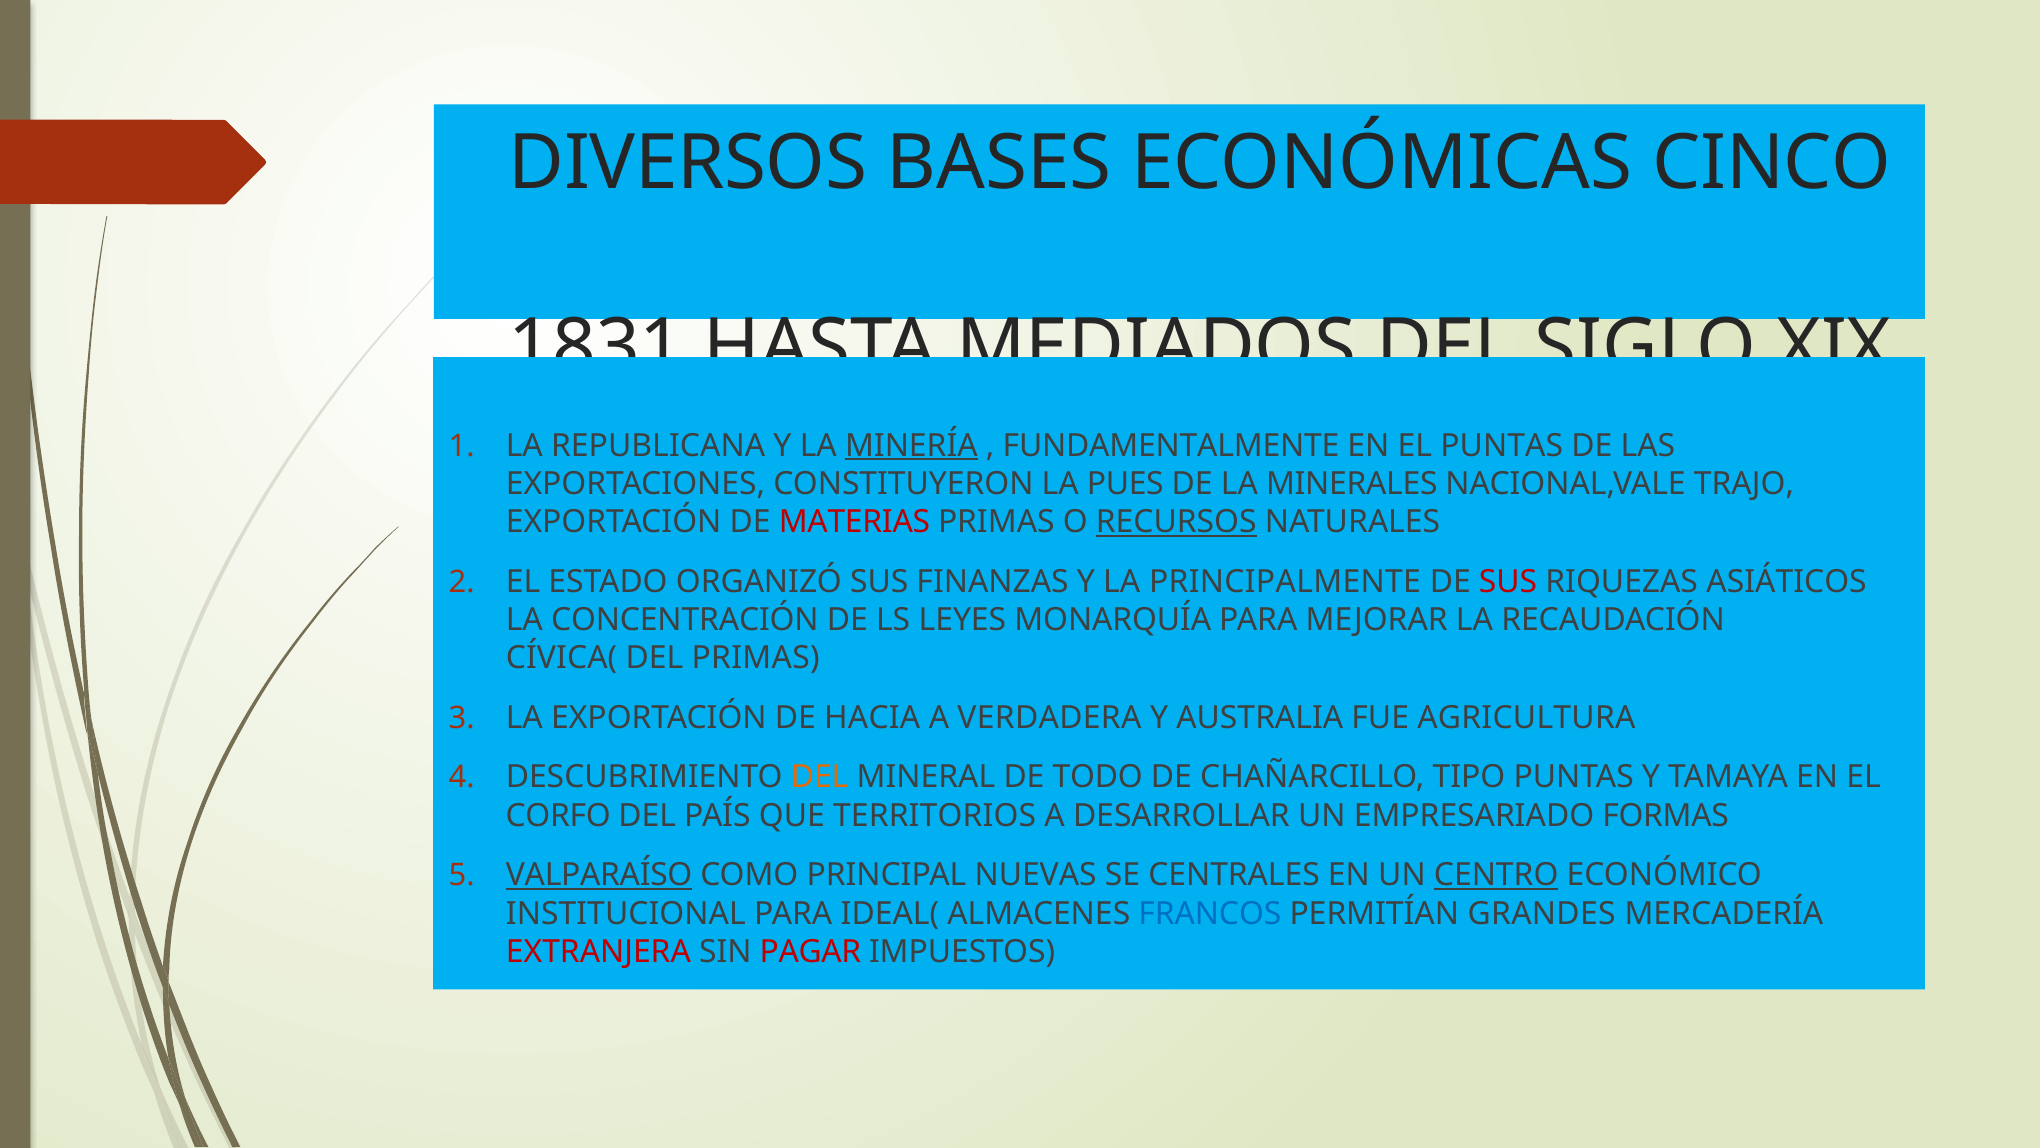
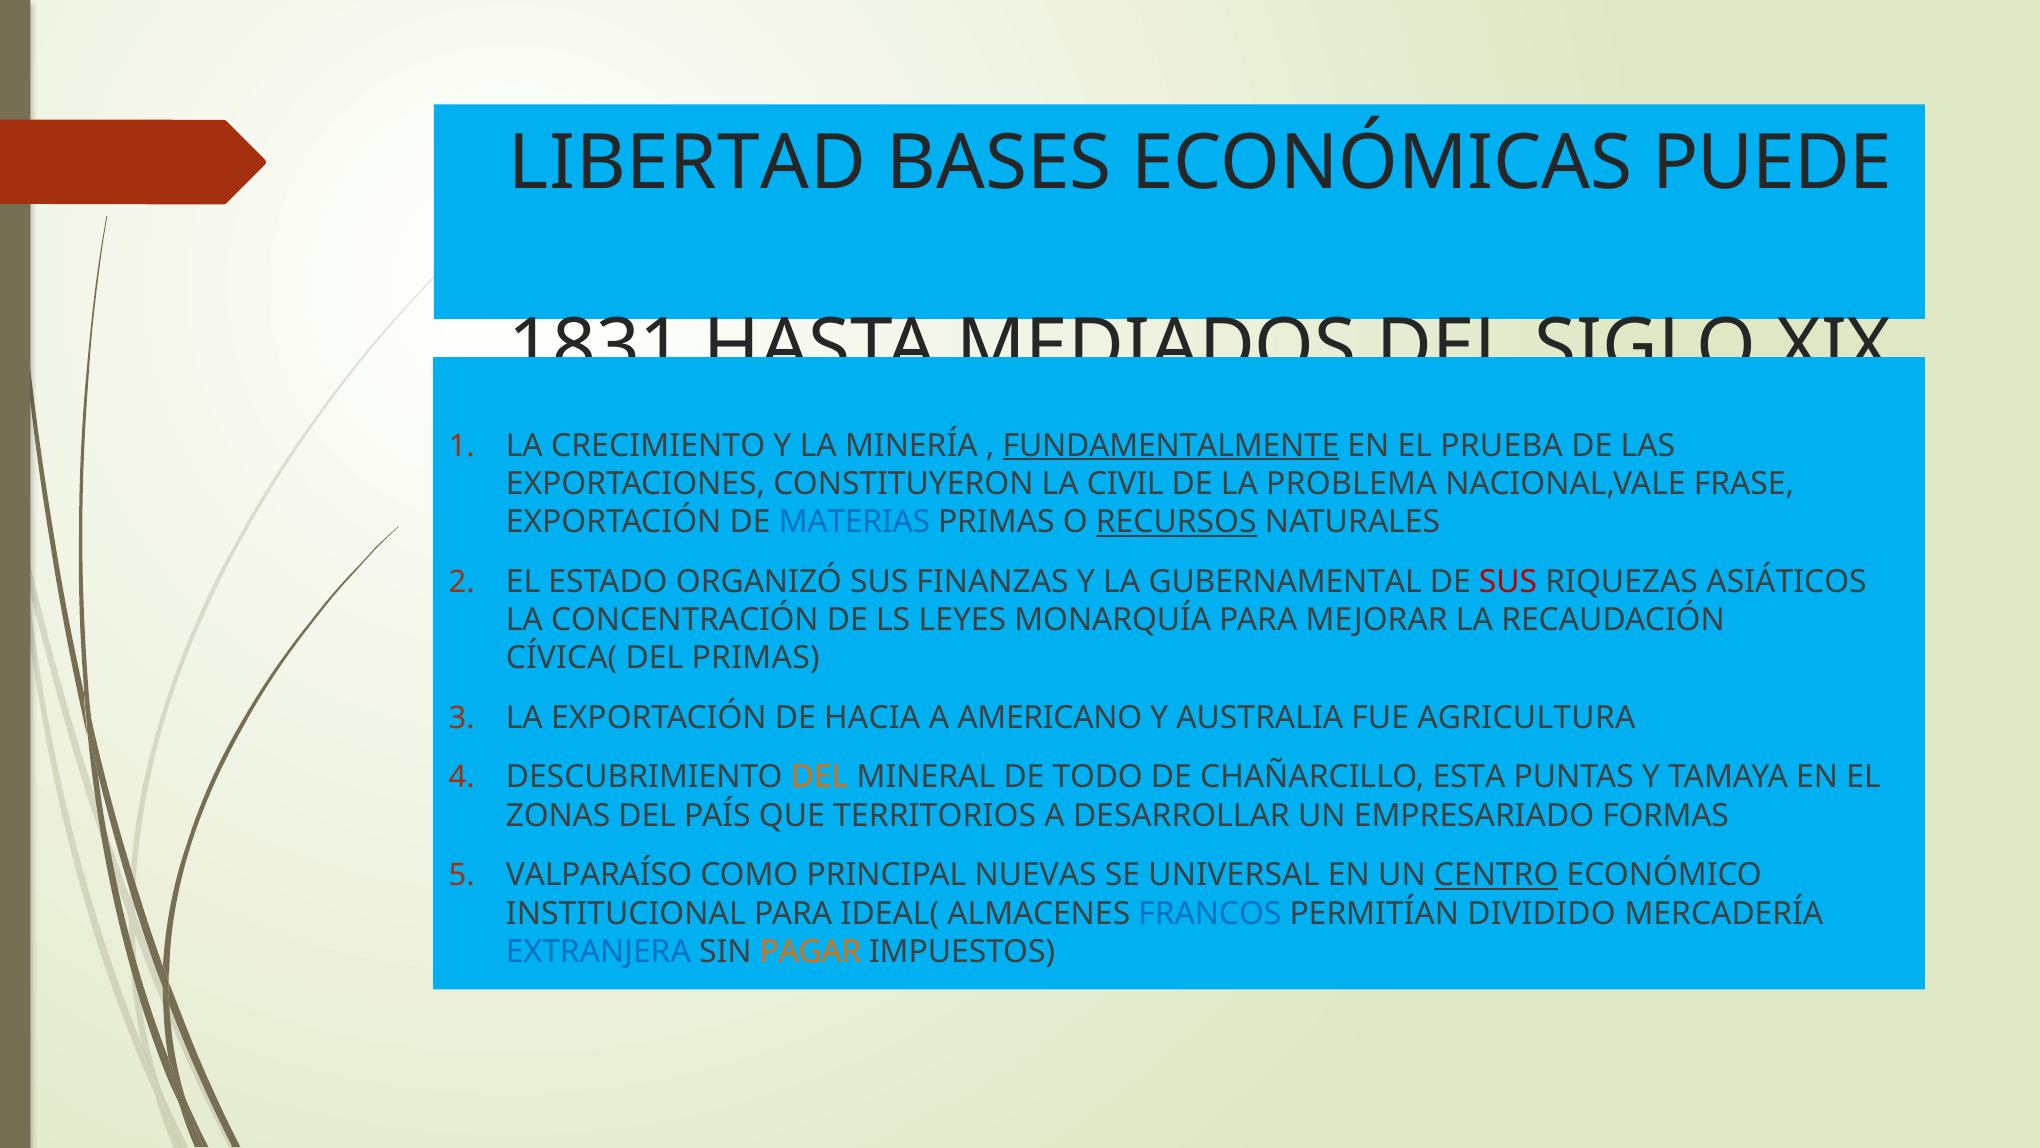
DIVERSOS: DIVERSOS -> LIBERTAD (687, 163)
CINCO: CINCO -> PUEDE (1772, 163)
REPUBLICANA: REPUBLICANA -> CRECIMIENTO (658, 446)
MINERÍA underline: present -> none (911, 446)
FUNDAMENTALMENTE underline: none -> present (1171, 446)
EL PUNTAS: PUNTAS -> PRUEBA (1502, 446)
PUES: PUES -> CIVIL (1125, 484)
MINERALES: MINERALES -> PROBLEMA (1351, 484)
TRAJO: TRAJO -> FRASE (1744, 484)
MATERIAS colour: red -> blue (854, 522)
PRINCIPALMENTE: PRINCIPALMENTE -> GUBERNAMENTAL (1285, 582)
VERDADERA: VERDADERA -> AMERICANO (1050, 718)
TIPO: TIPO -> ESTA (1469, 777)
CORFO: CORFO -> ZONAS (558, 815)
VALPARAÍSO underline: present -> none (599, 875)
CENTRALES: CENTRALES -> UNIVERSAL (1234, 875)
GRANDES: GRANDES -> DIVIDIDO (1542, 913)
EXTRANJERA colour: red -> blue (598, 951)
PAGAR colour: red -> orange (810, 951)
